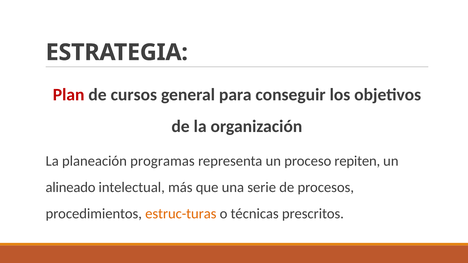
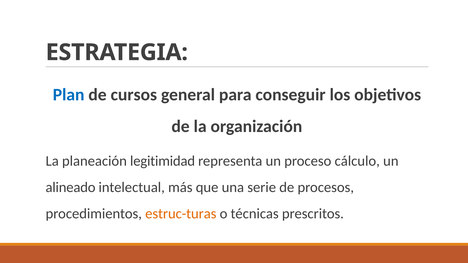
Plan colour: red -> blue (69, 95)
programas: programas -> legitimidad (163, 161)
repiten: repiten -> cálculo (357, 161)
